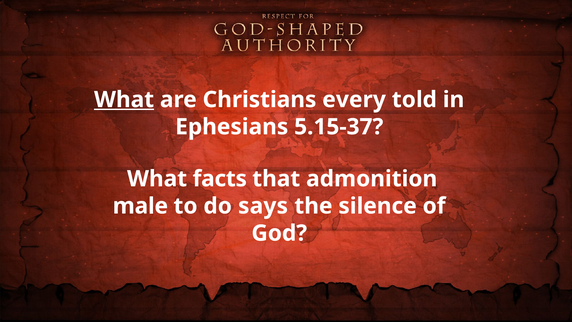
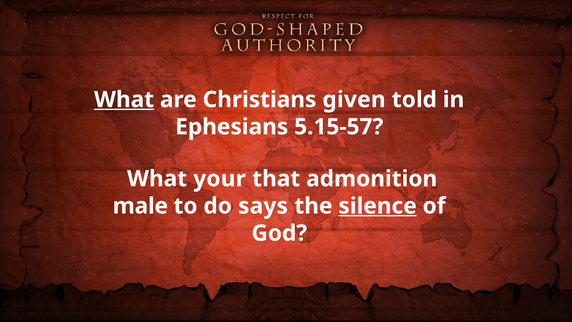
every: every -> given (354, 100)
5.15-37: 5.15-37 -> 5.15-57 (339, 127)
facts: facts -> your (220, 179)
silence underline: none -> present (378, 206)
